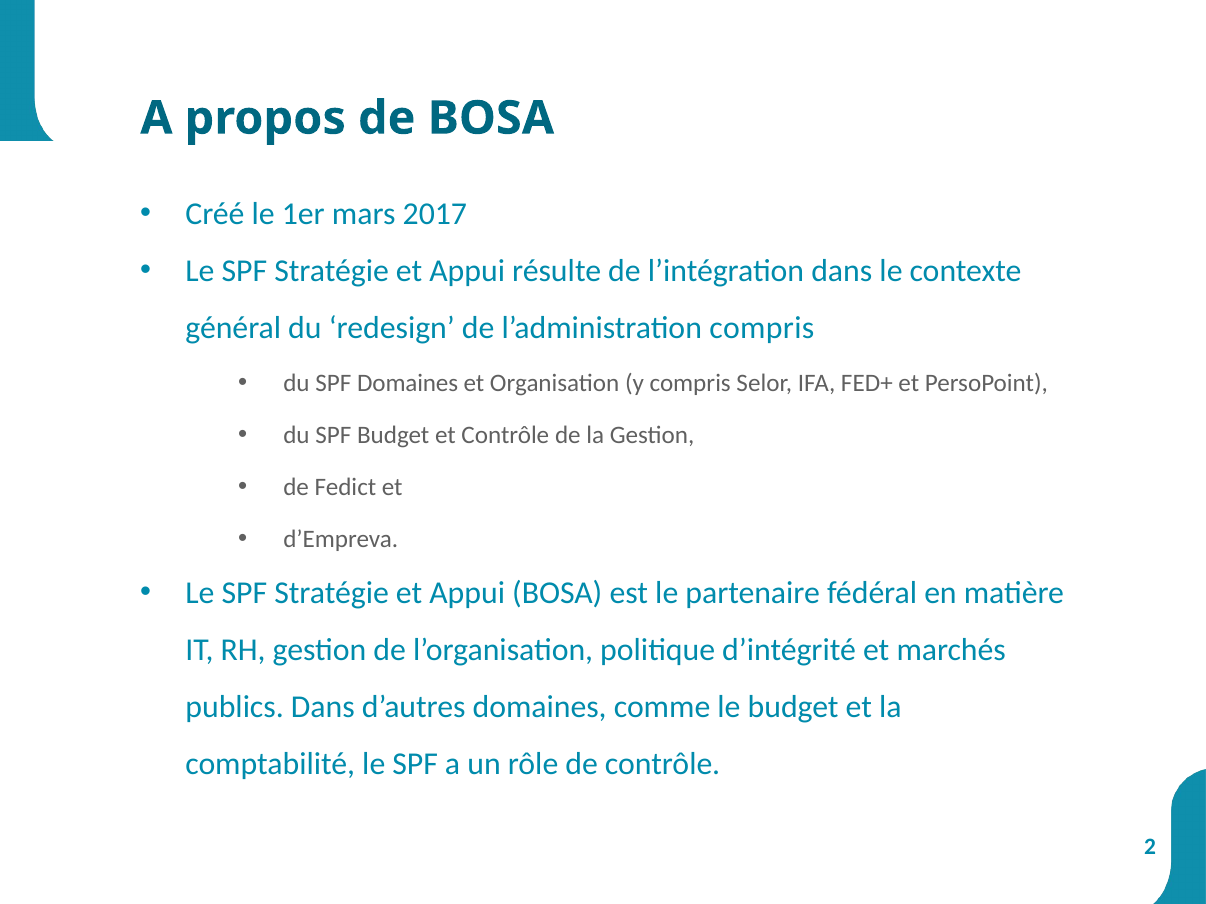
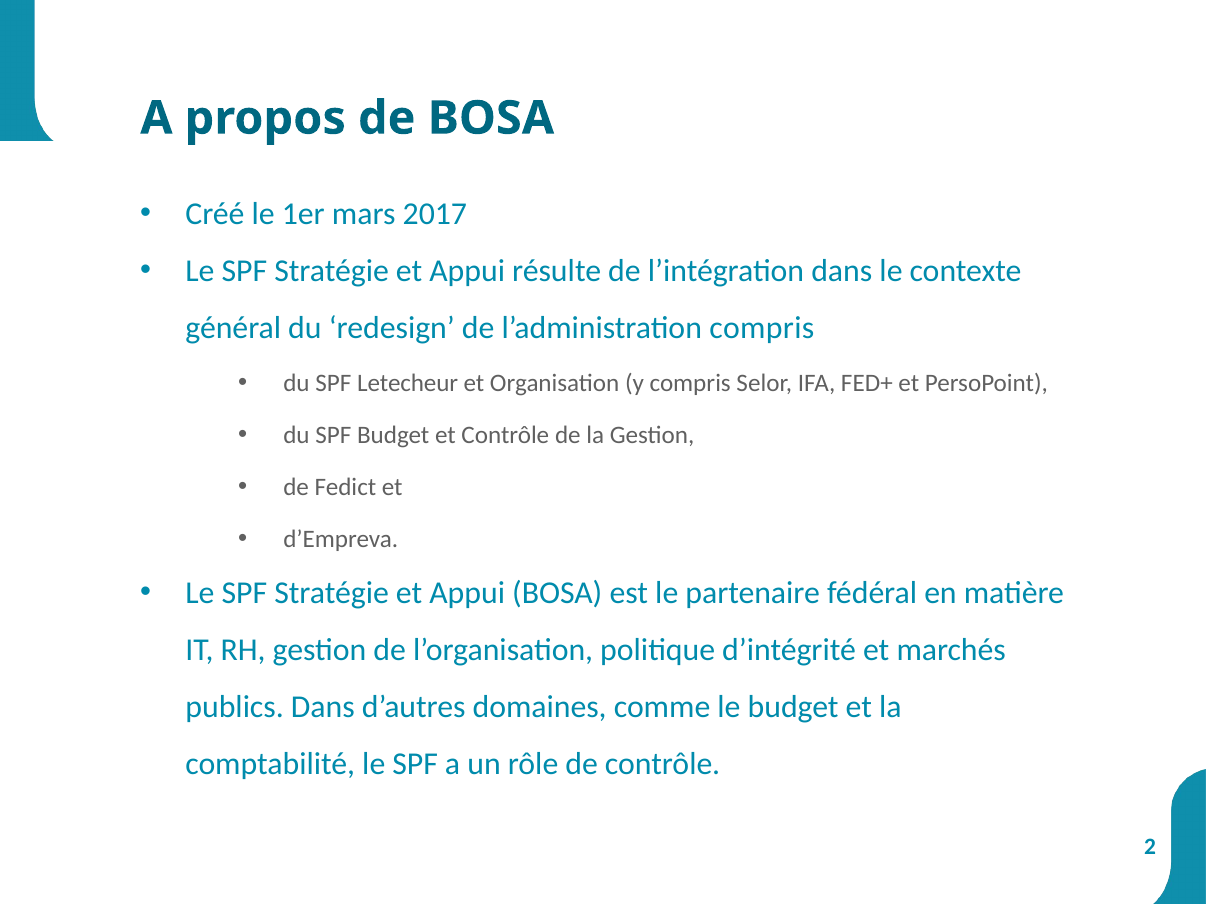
SPF Domaines: Domaines -> Letecheur (408, 384)
